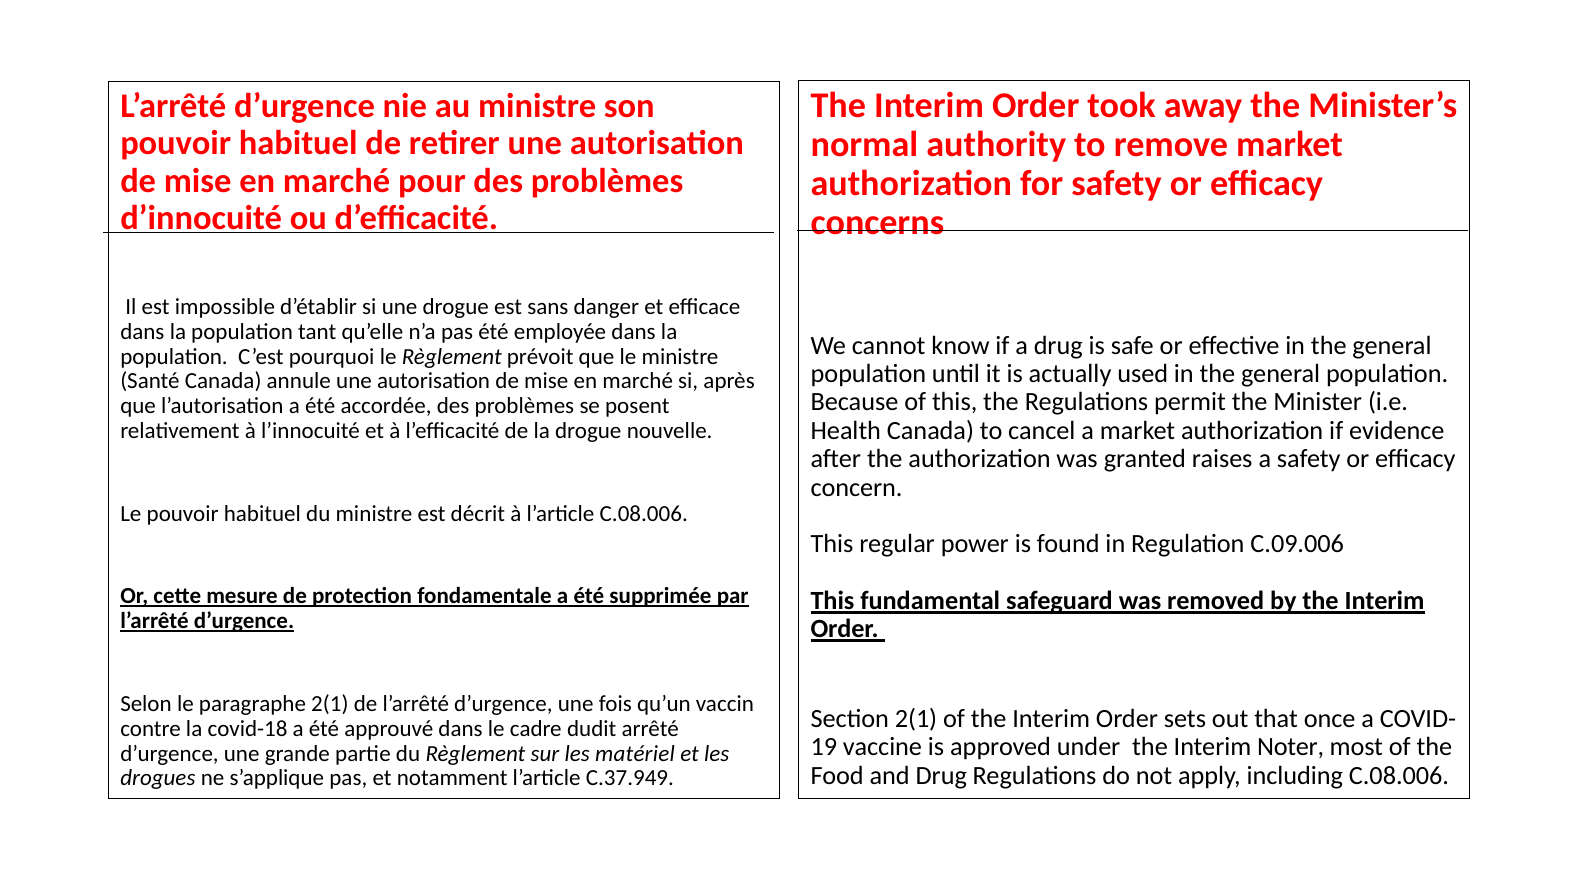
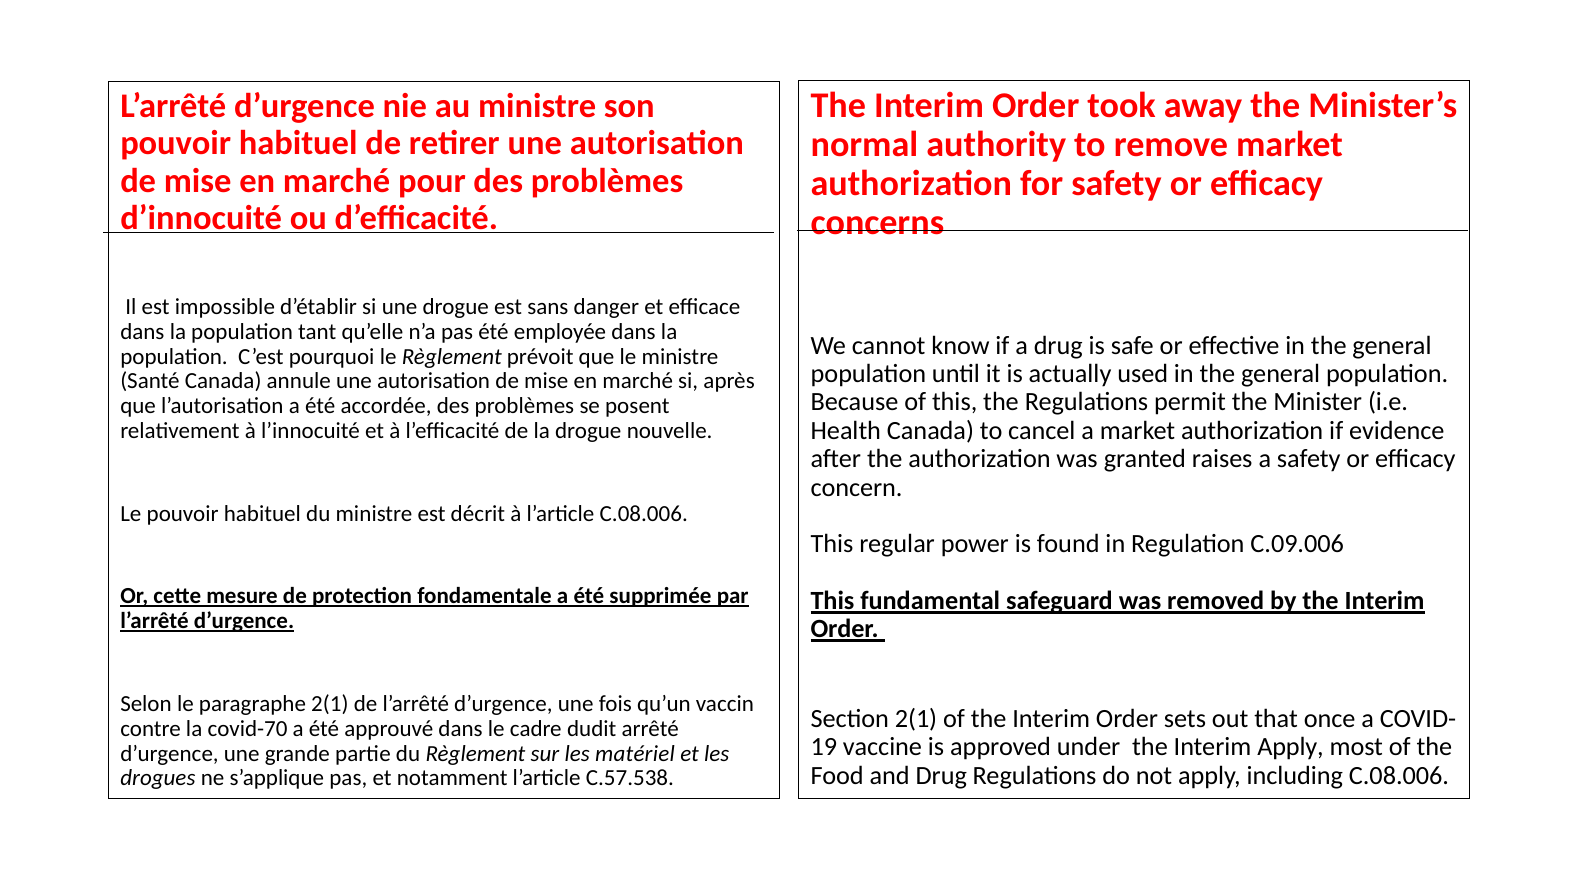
covid-18: covid-18 -> covid-70 (248, 729)
Interim Noter: Noter -> Apply (1291, 748)
C.37.949: C.37.949 -> C.57.538 (630, 779)
